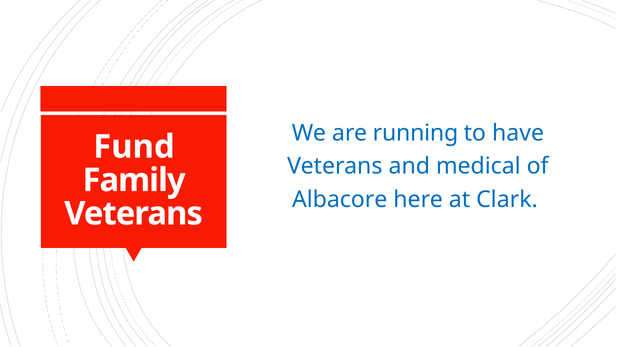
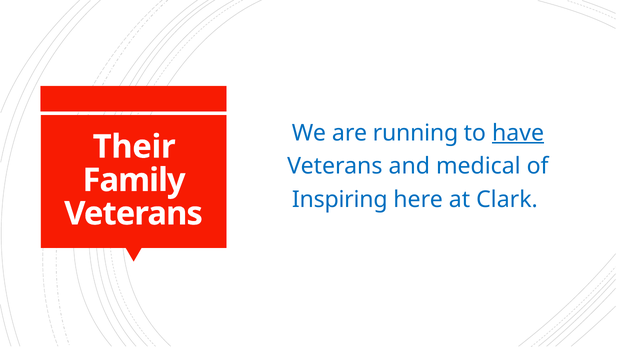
have underline: none -> present (518, 133)
Fund: Fund -> Their (134, 147)
Albacore: Albacore -> Inspiring (340, 200)
